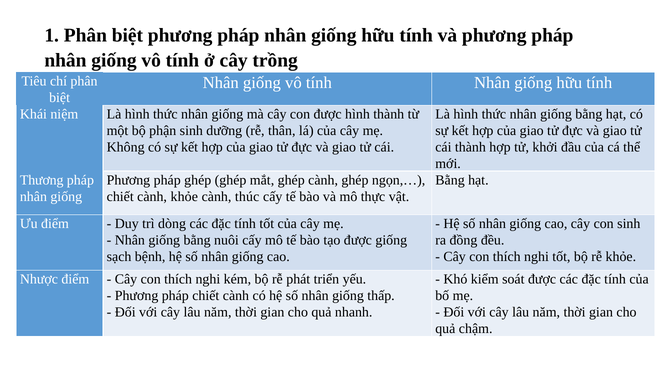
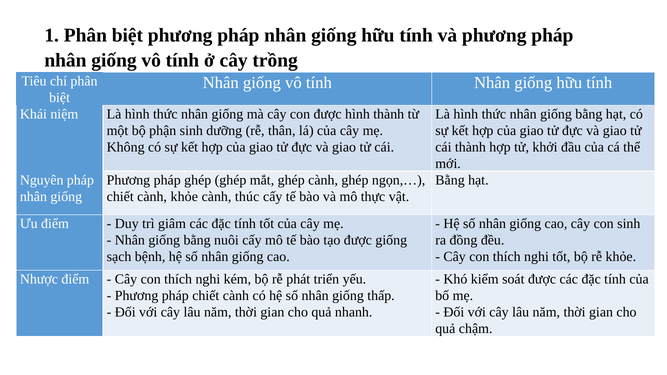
Thương: Thương -> Nguyên (42, 180)
dòng: dòng -> giâm (172, 224)
